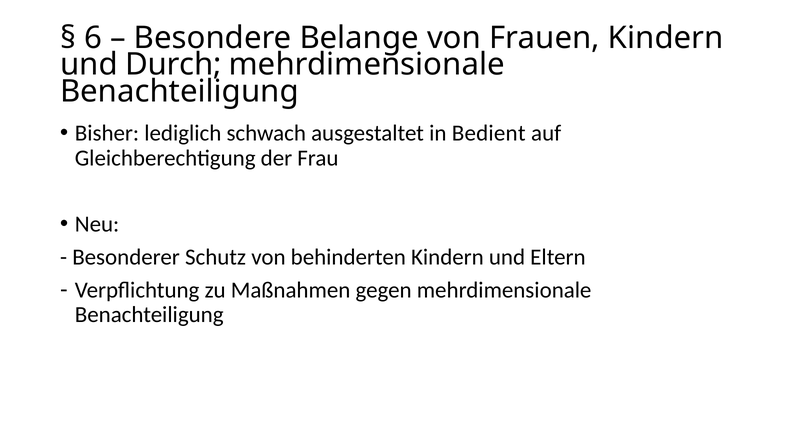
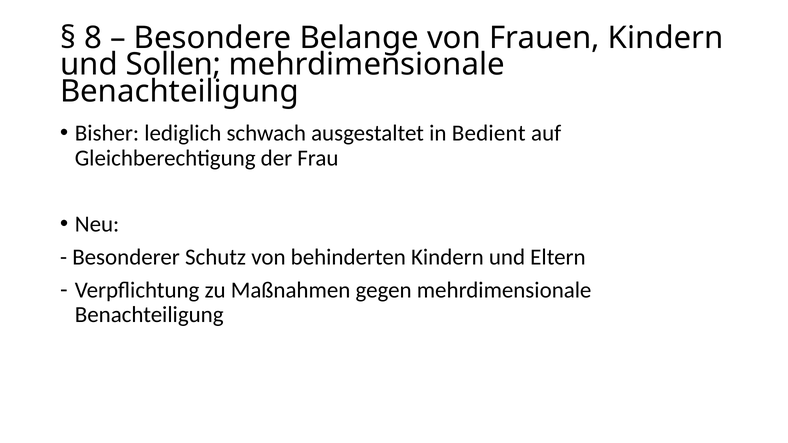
6: 6 -> 8 (93, 38)
Durch: Durch -> Sollen (173, 65)
